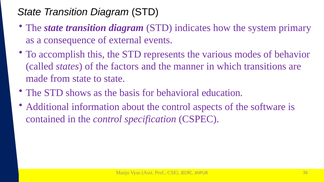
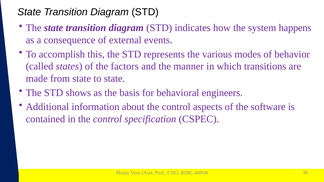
primary: primary -> happens (295, 28)
education: education -> engineers (222, 93)
